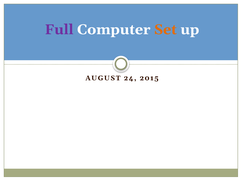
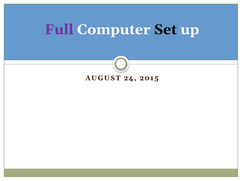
Set colour: orange -> black (165, 30)
